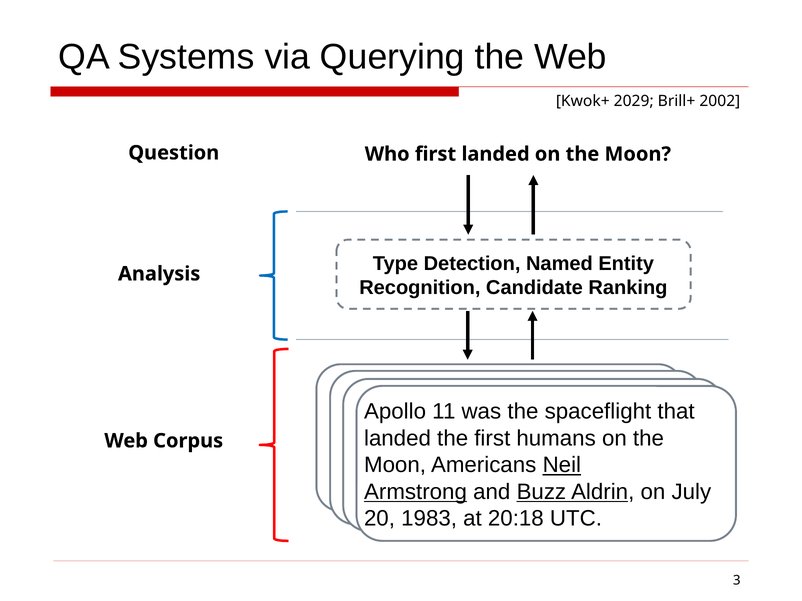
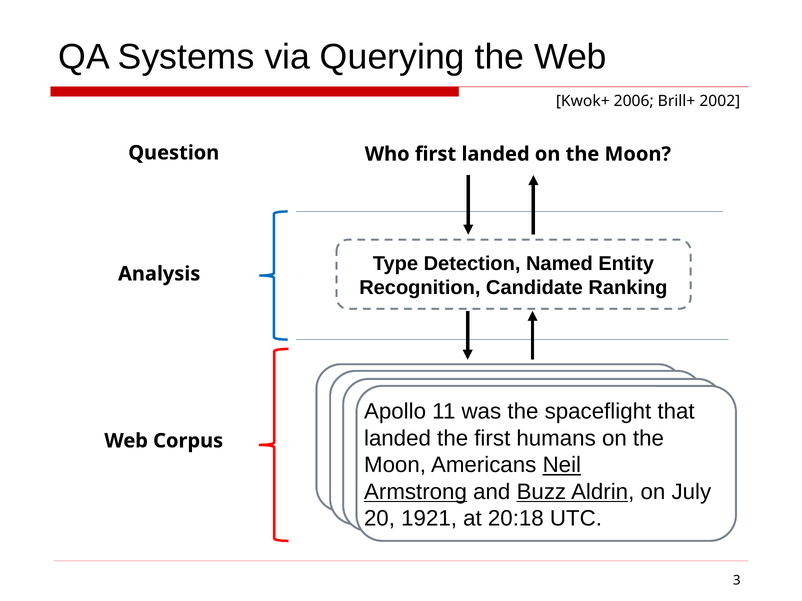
2029: 2029 -> 2006 (634, 101)
1983: 1983 -> 1921 (429, 519)
